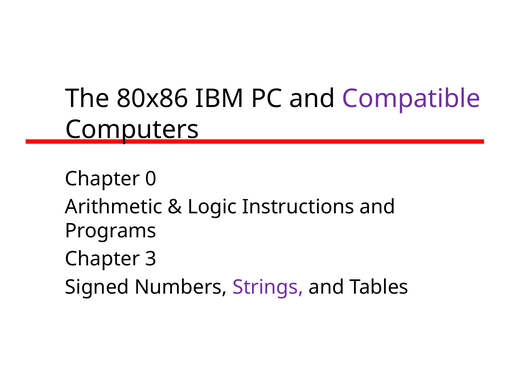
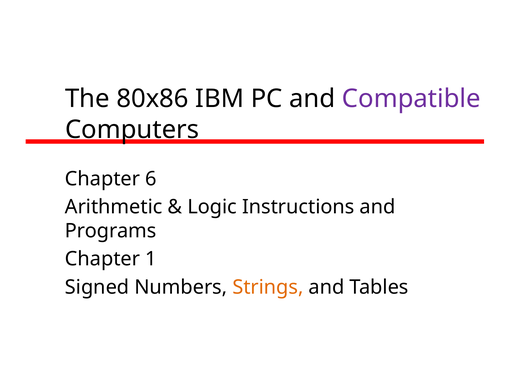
0: 0 -> 6 (151, 179)
3: 3 -> 1 (151, 259)
Strings colour: purple -> orange (268, 287)
